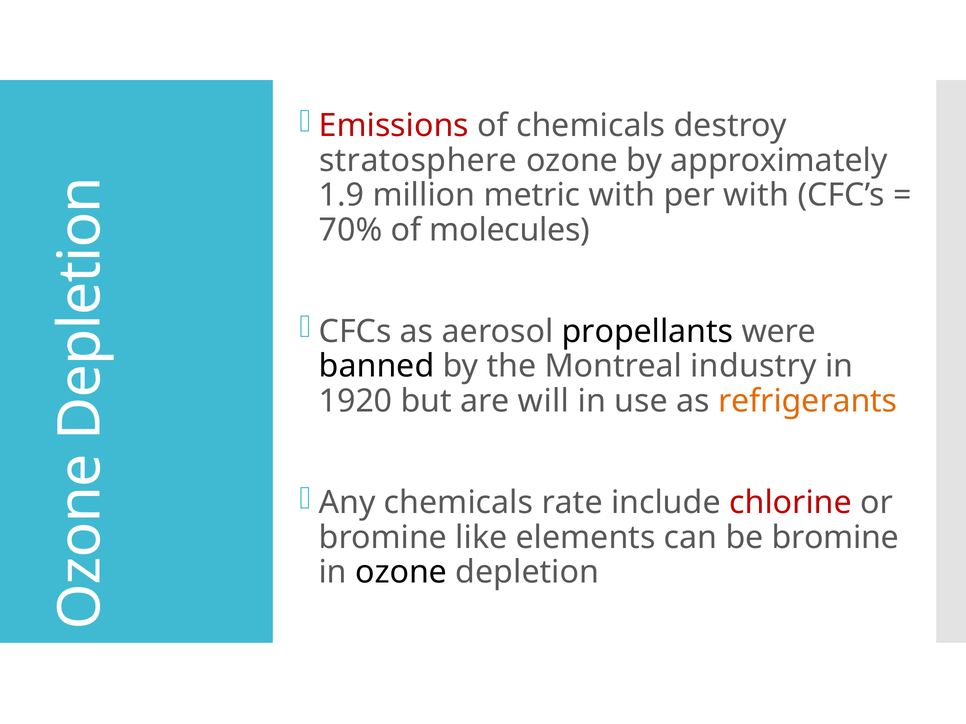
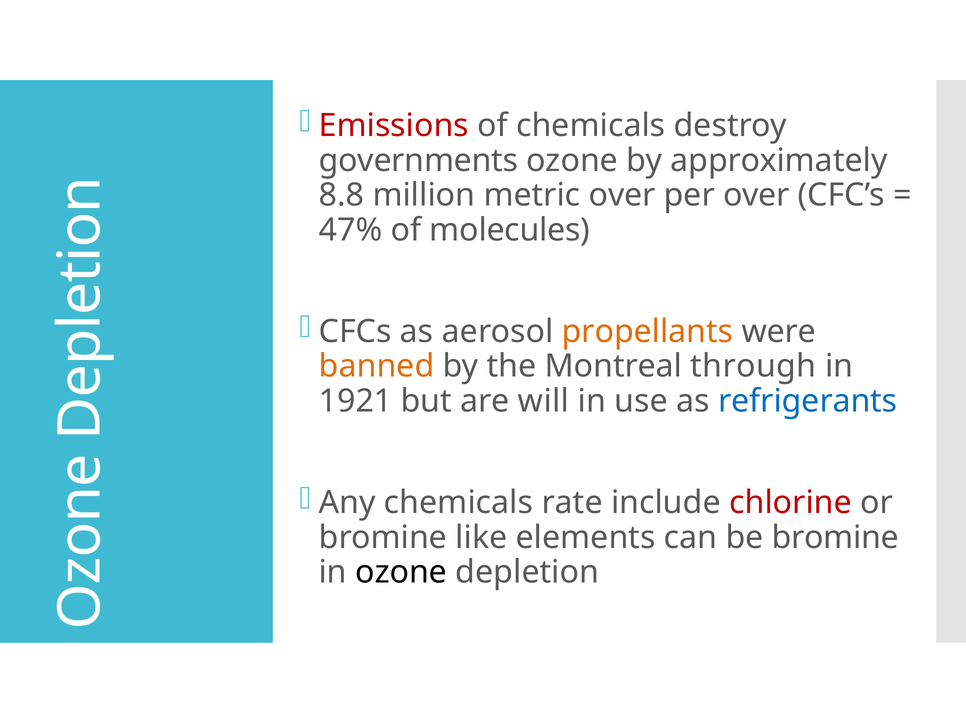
stratosphere: stratosphere -> governments (418, 161)
1.9: 1.9 -> 8.8 (342, 195)
metric with: with -> over (622, 195)
per with: with -> over (756, 195)
70%: 70% -> 47% (351, 230)
propellants colour: black -> orange (647, 332)
banned colour: black -> orange (377, 367)
industry: industry -> through (753, 367)
1920: 1920 -> 1921 (356, 401)
refrigerants colour: orange -> blue (808, 401)
